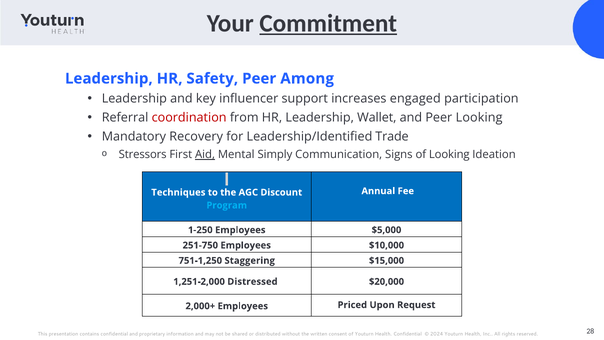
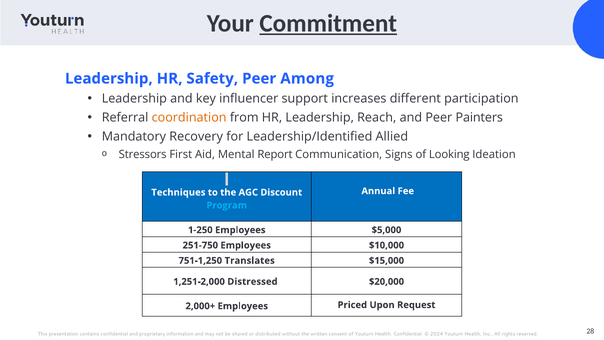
engaged: engaged -> different (415, 99)
coordination colour: red -> orange (189, 118)
Wallet: Wallet -> Reach (377, 118)
Peer Looking: Looking -> Painters (479, 118)
Trade: Trade -> Allied (392, 136)
Aid underline: present -> none (205, 155)
Simply: Simply -> Report (275, 155)
Staggering: Staggering -> Translates (250, 260)
